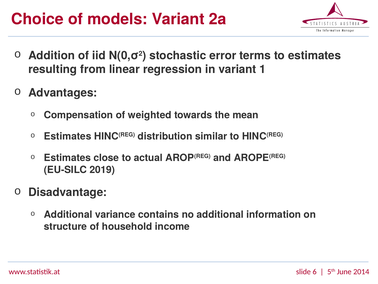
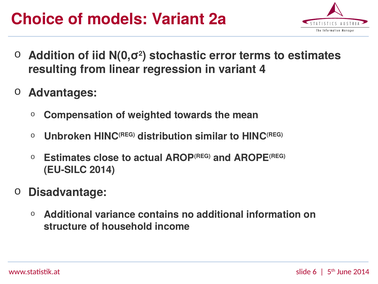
1: 1 -> 4 (263, 69)
Estimates: Estimates -> Unbroken (68, 136)
EU-SILC 2019: 2019 -> 2014 (102, 170)
